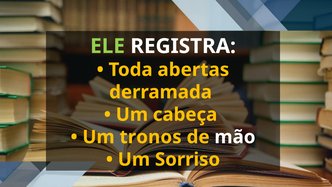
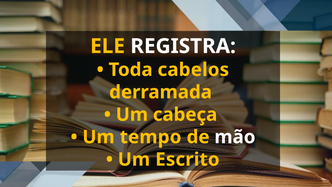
ELE colour: light green -> yellow (108, 46)
abertas: abertas -> cabelos (193, 70)
tronos: tronos -> tempo (151, 137)
Sorriso: Sorriso -> Escrito (187, 159)
